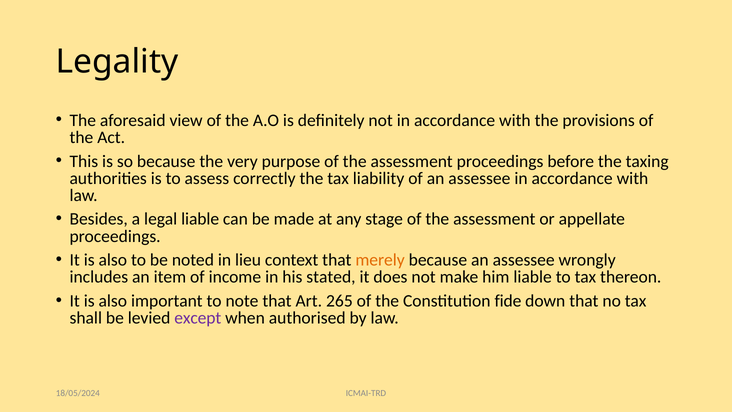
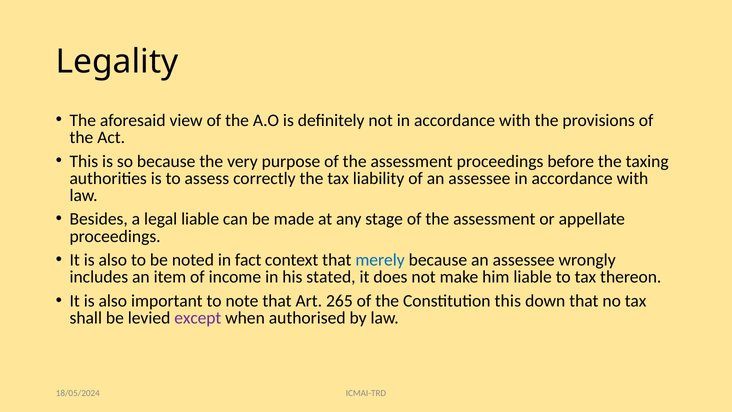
lieu: lieu -> fact (248, 260)
merely colour: orange -> blue (380, 260)
Constitution fide: fide -> this (508, 301)
